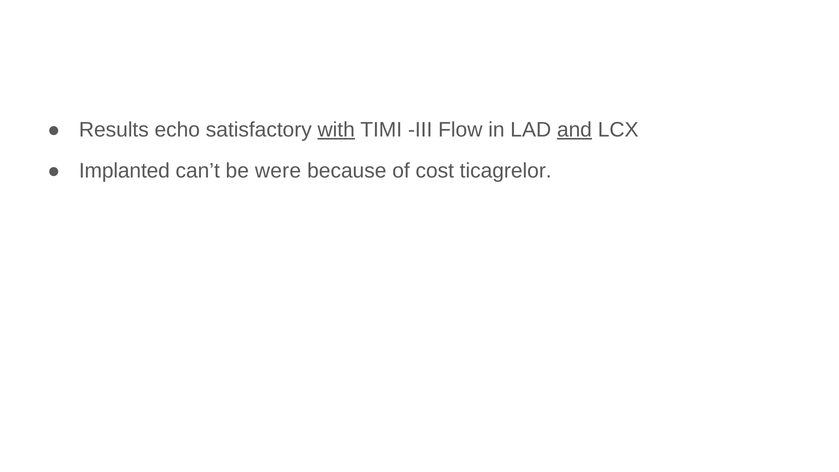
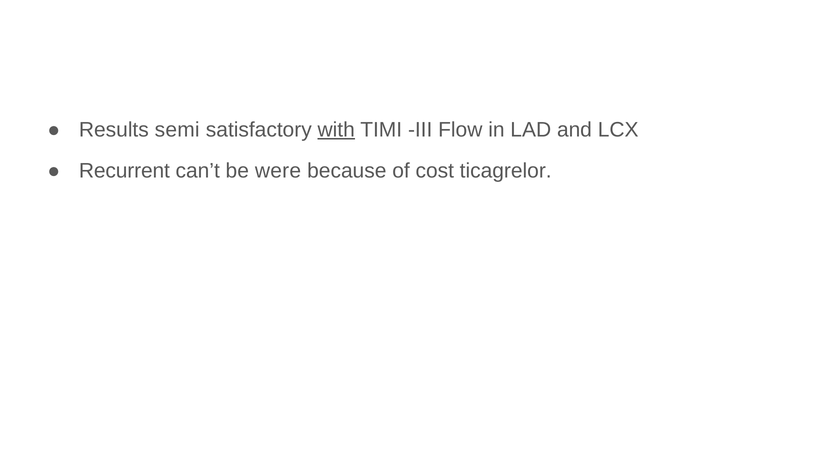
echo: echo -> semi (177, 130)
and underline: present -> none (574, 130)
Implanted: Implanted -> Recurrent (124, 171)
